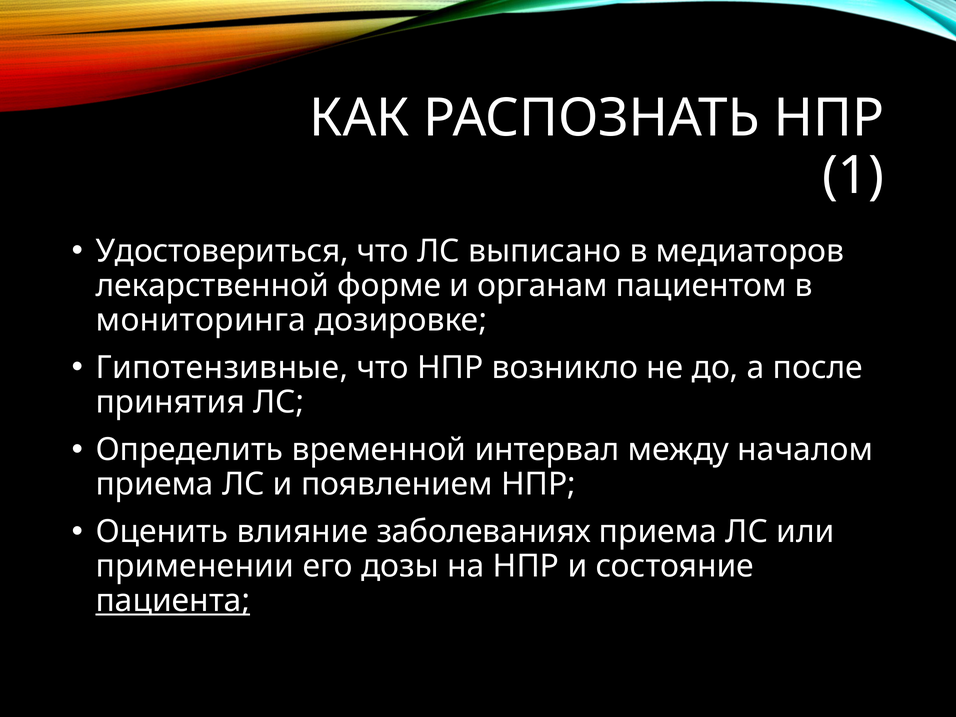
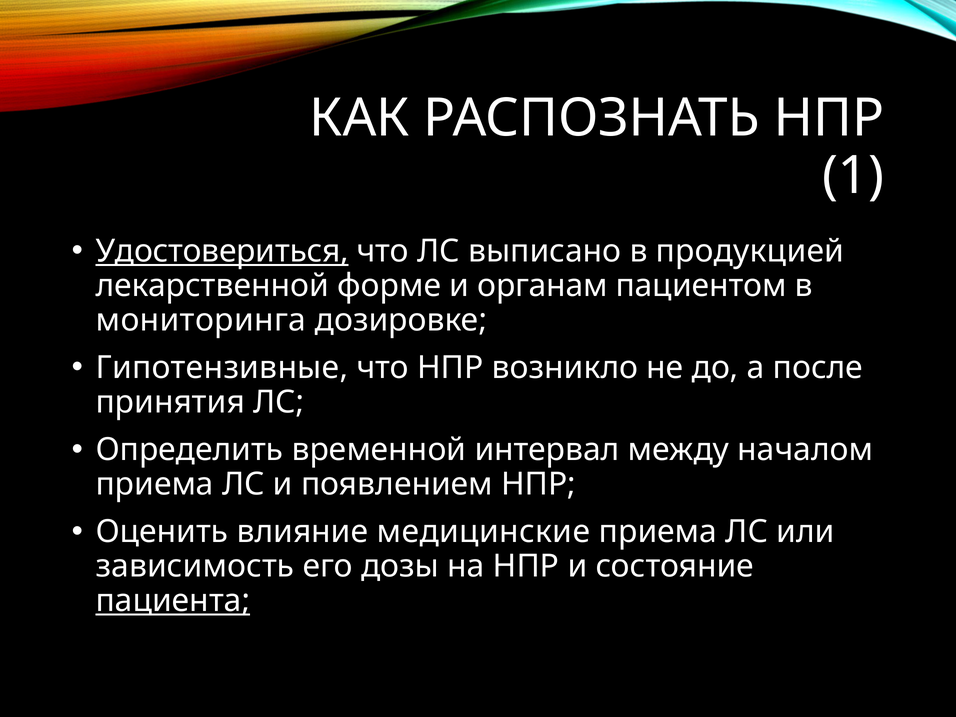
Удостовериться underline: none -> present (222, 251)
медиаторов: медиаторов -> продукцией (750, 251)
заболеваниях: заболеваниях -> медицинские (483, 532)
применении: применении -> зависимость (195, 566)
